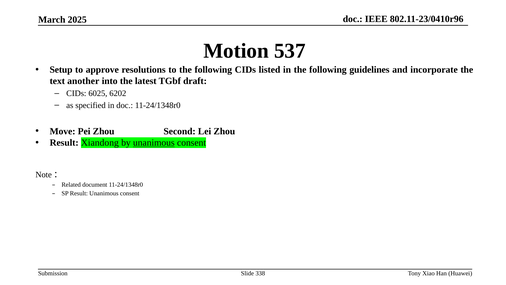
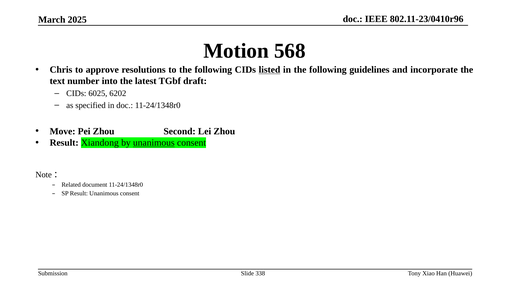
537: 537 -> 568 (290, 51)
Setup: Setup -> Chris (61, 70)
listed underline: none -> present (269, 70)
another: another -> number (83, 81)
